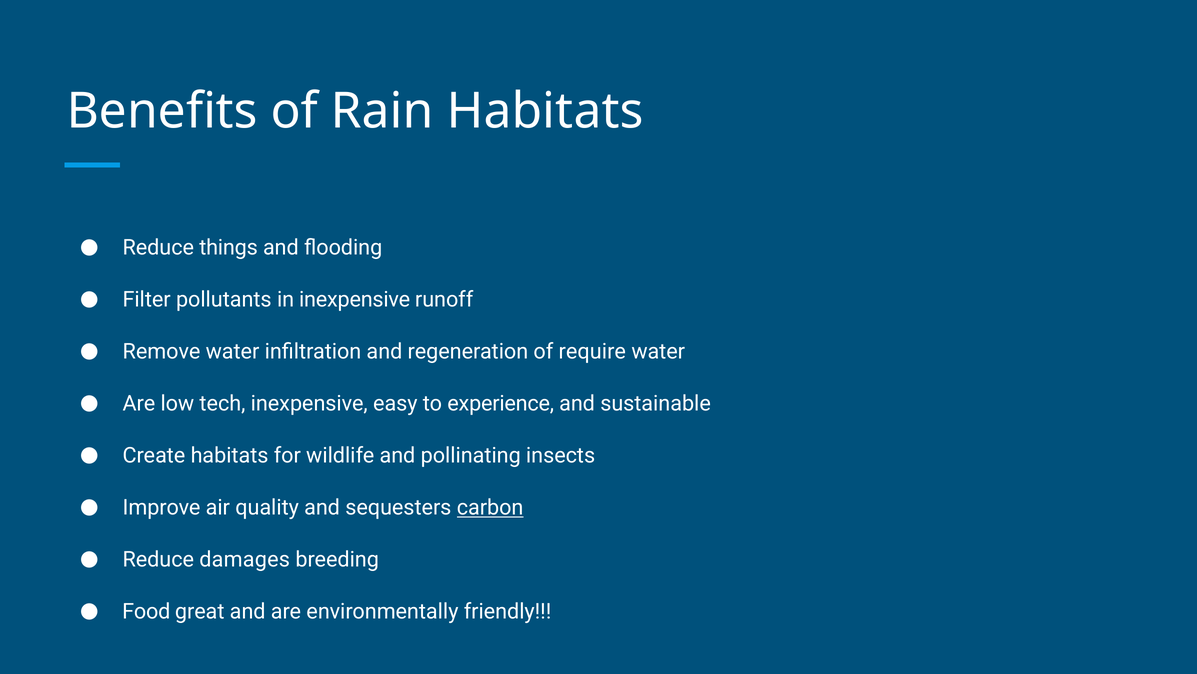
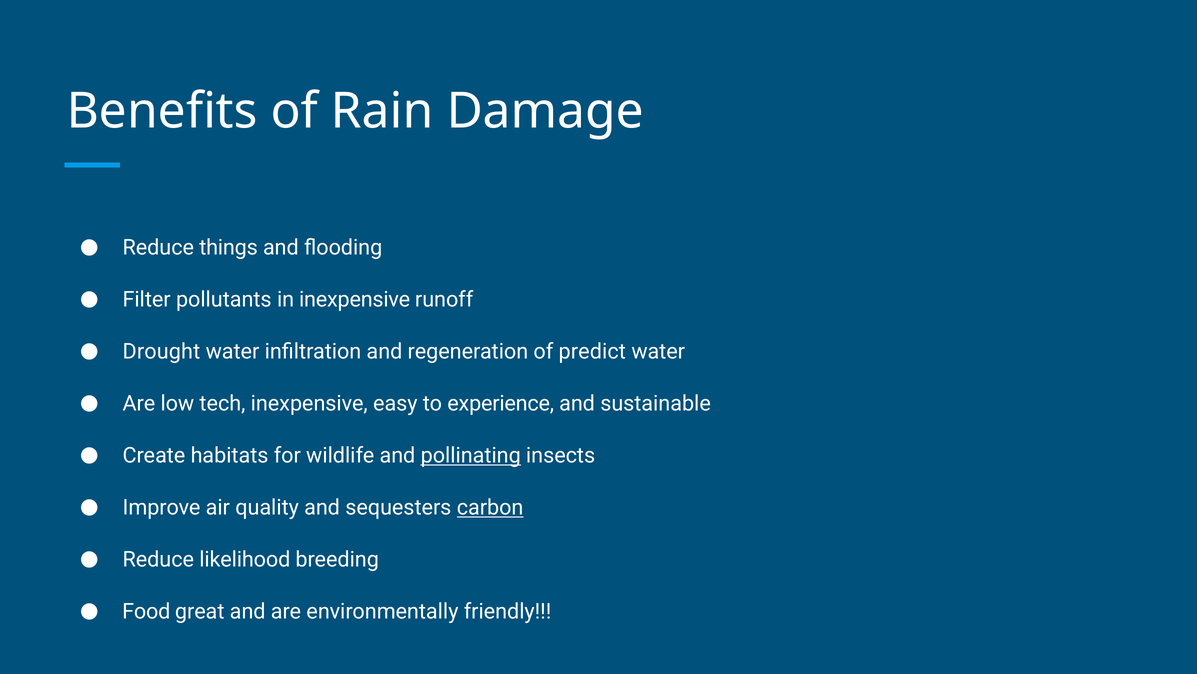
Rain Habitats: Habitats -> Damage (545, 111)
Remove: Remove -> Drought (161, 351)
require: require -> predict (592, 351)
pollinating underline: none -> present (471, 455)
damages: damages -> likelihood (245, 559)
